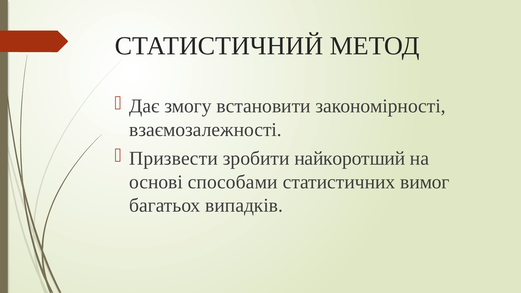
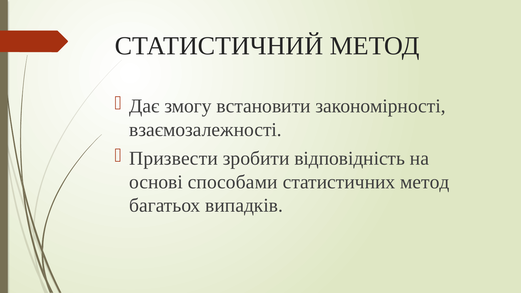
найкоротший: найкоротший -> відповідність (350, 159)
статистичних вимог: вимог -> метод (425, 182)
